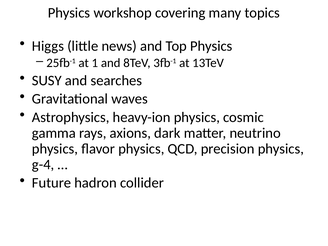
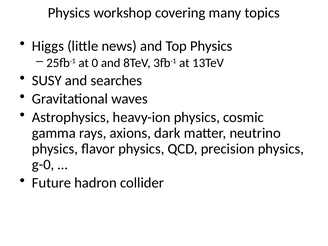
1: 1 -> 0 (95, 63)
g-4: g-4 -> g-0 (43, 164)
